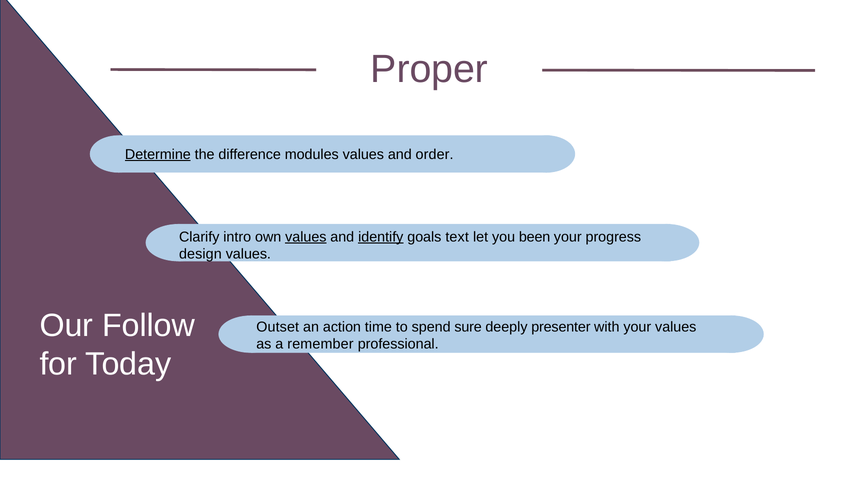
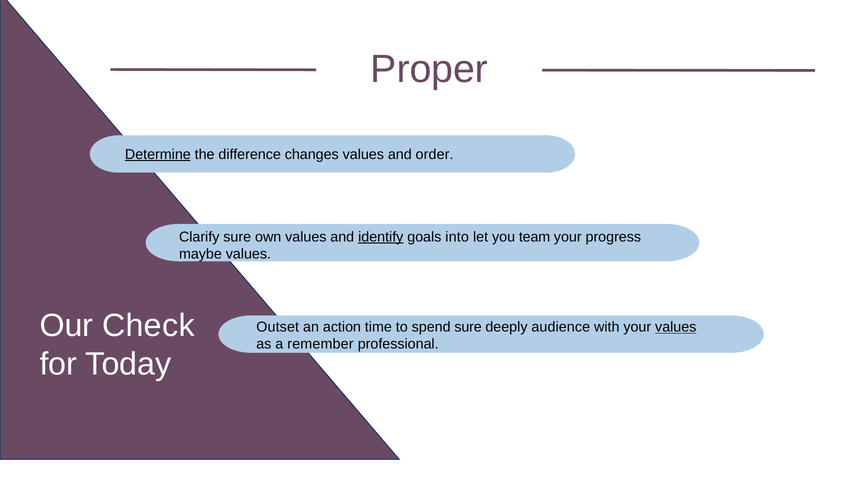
modules: modules -> changes (312, 155)
Clarify intro: intro -> sure (237, 237)
values underline: present -> none (306, 237)
text: text -> into (457, 237)
been: been -> team (535, 237)
design: design -> maybe (200, 254)
Follow: Follow -> Check (148, 326)
presenter: presenter -> audience (561, 327)
values underline: none -> present (676, 327)
